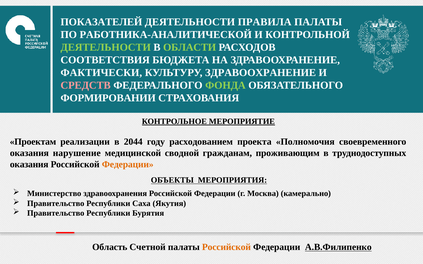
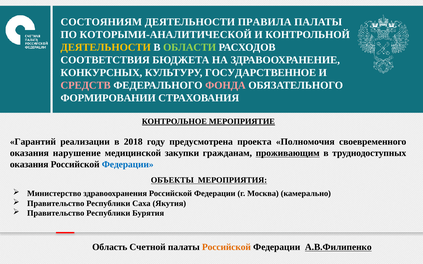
ПОКАЗАТЕЛЕЙ: ПОКАЗАТЕЛЕЙ -> СОСТОЯНИЯМ (101, 22)
РАБОТНИКА-АНАЛИТИЧЕСКОЙ: РАБОТНИКА-АНАЛИТИЧЕСКОЙ -> КОТОРЫМИ-АНАЛИТИЧЕСКОЙ (166, 35)
ДЕЯТЕЛЬНОСТИ colour: light green -> yellow (106, 47)
ФАКТИЧЕСКИ: ФАКТИЧЕСКИ -> КОНКУРСНЫХ (101, 73)
КУЛЬТУРУ ЗДРАВООХРАНЕНИЕ: ЗДРАВООХРАНЕНИЕ -> ГОСУДАРСТВЕННОЕ (261, 73)
ФОНДА colour: light green -> pink (225, 85)
Проектам: Проектам -> Гарантий (33, 142)
2044: 2044 -> 2018 (133, 142)
расходованием: расходованием -> предусмотрена (201, 142)
сводной: сводной -> закупки (182, 153)
проживающим underline: none -> present (288, 153)
Федерации colour: orange -> blue (128, 165)
